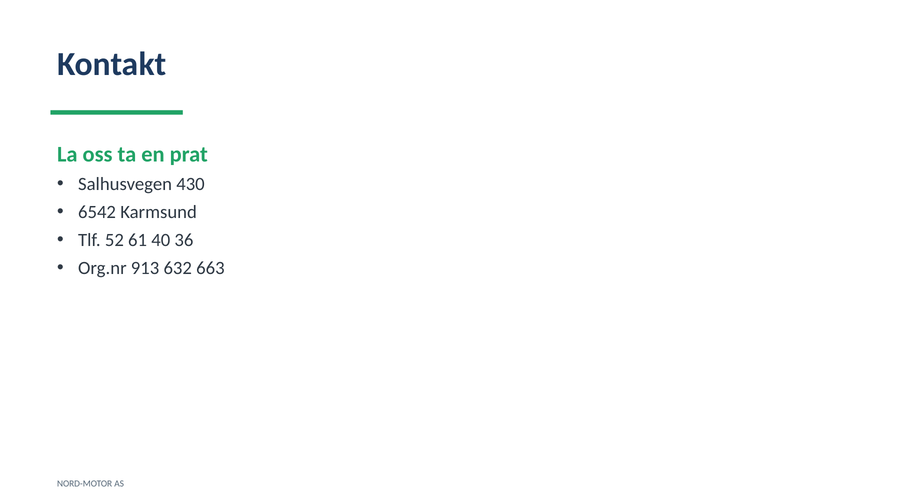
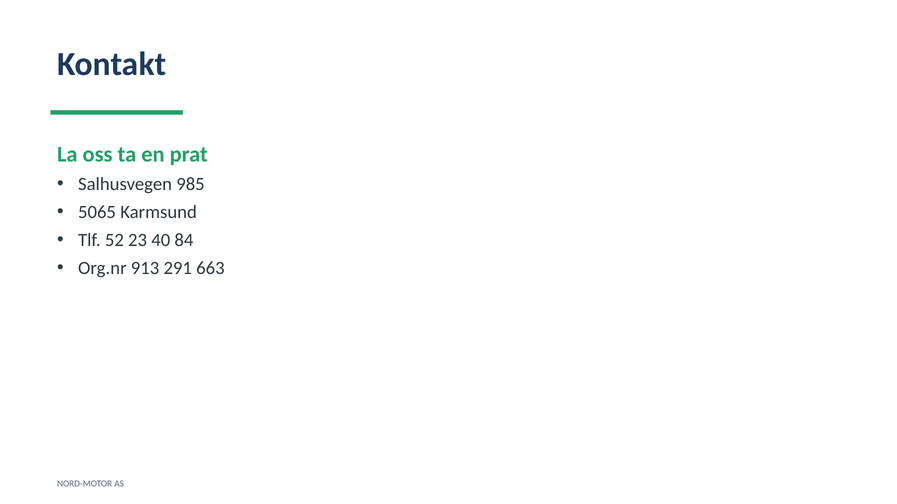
430: 430 -> 985 (190, 184)
6542: 6542 -> 5065 (97, 212)
61: 61 -> 23 (138, 241)
36: 36 -> 84 (184, 241)
632: 632 -> 291 (178, 269)
